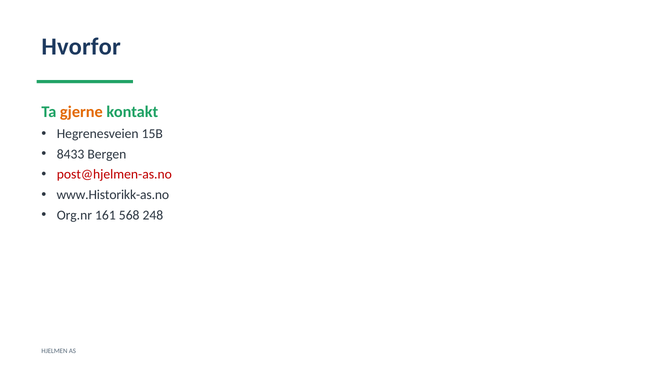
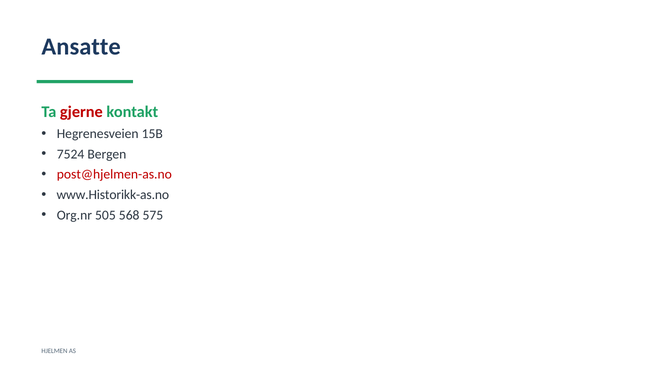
Hvorfor: Hvorfor -> Ansatte (81, 47)
gjerne colour: orange -> red (81, 112)
8433: 8433 -> 7524 (71, 154)
161: 161 -> 505 (105, 216)
248: 248 -> 575 (153, 216)
